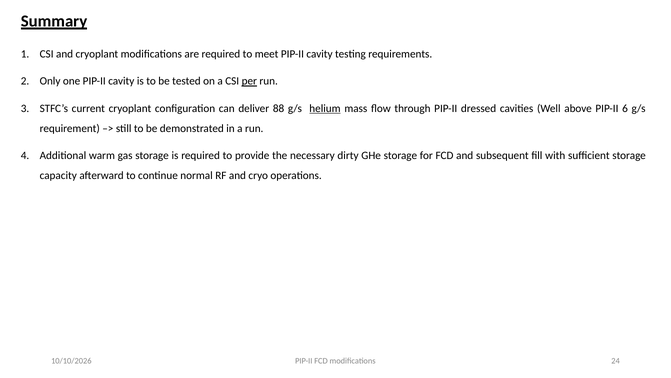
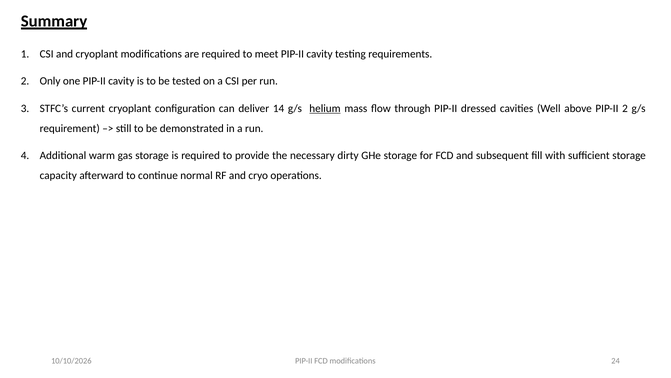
per underline: present -> none (249, 81)
88: 88 -> 14 (279, 108)
PIP-II 6: 6 -> 2 (625, 108)
